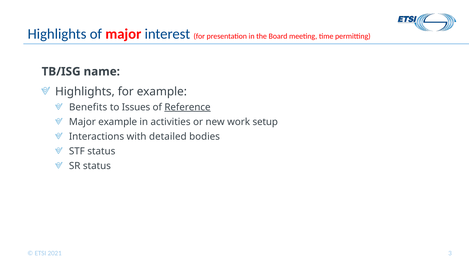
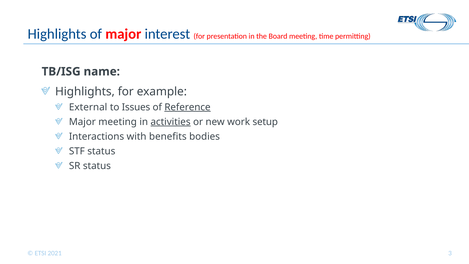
Benefits: Benefits -> External (88, 107)
Major example: example -> meeting (118, 122)
activities underline: none -> present (171, 122)
detailed: detailed -> benefits (168, 136)
